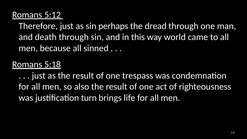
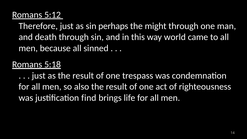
dread: dread -> might (156, 26)
turn: turn -> find (89, 98)
